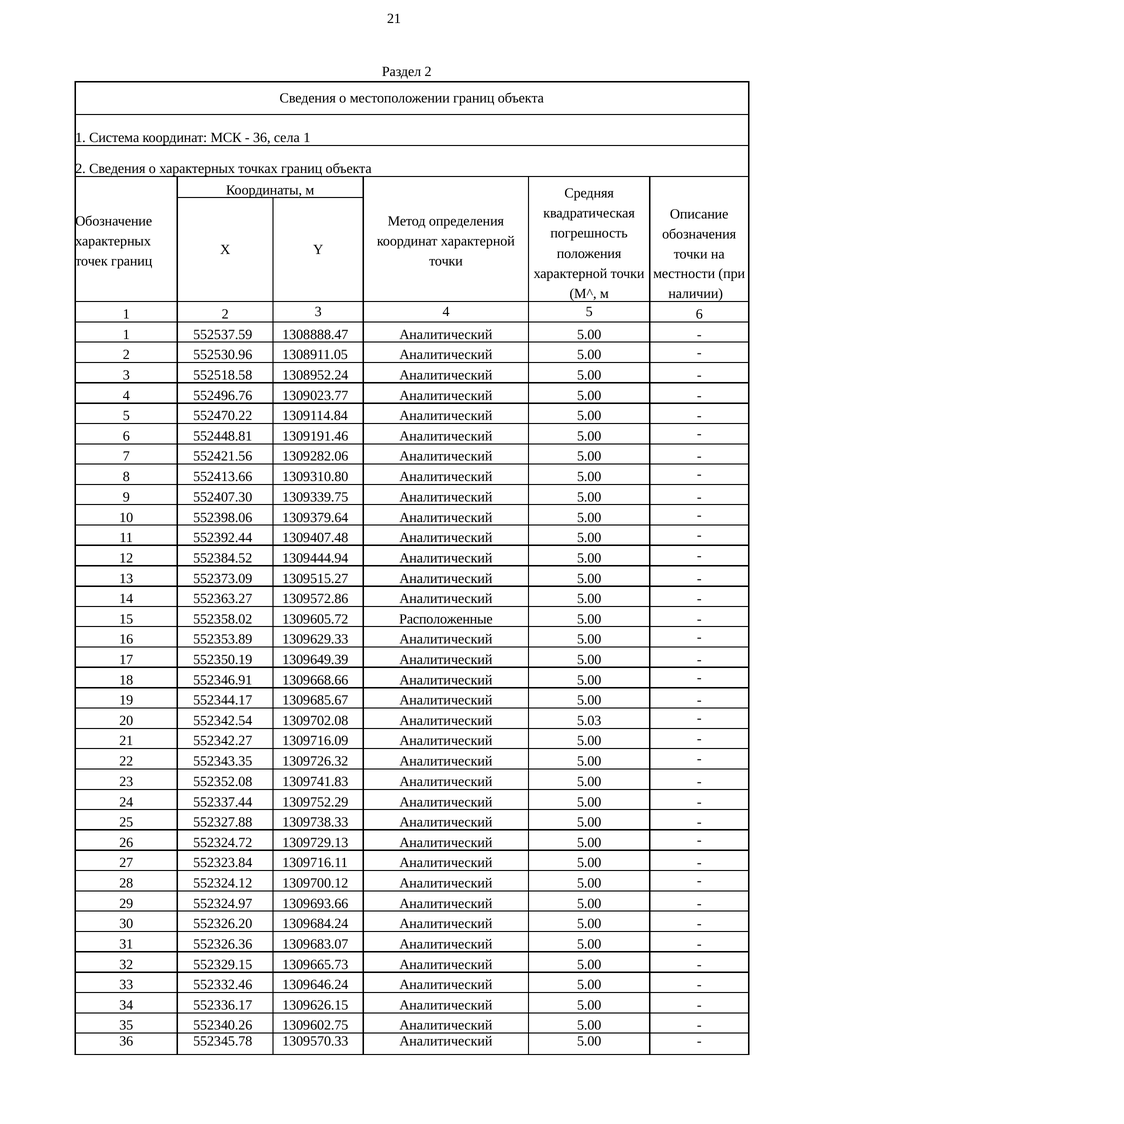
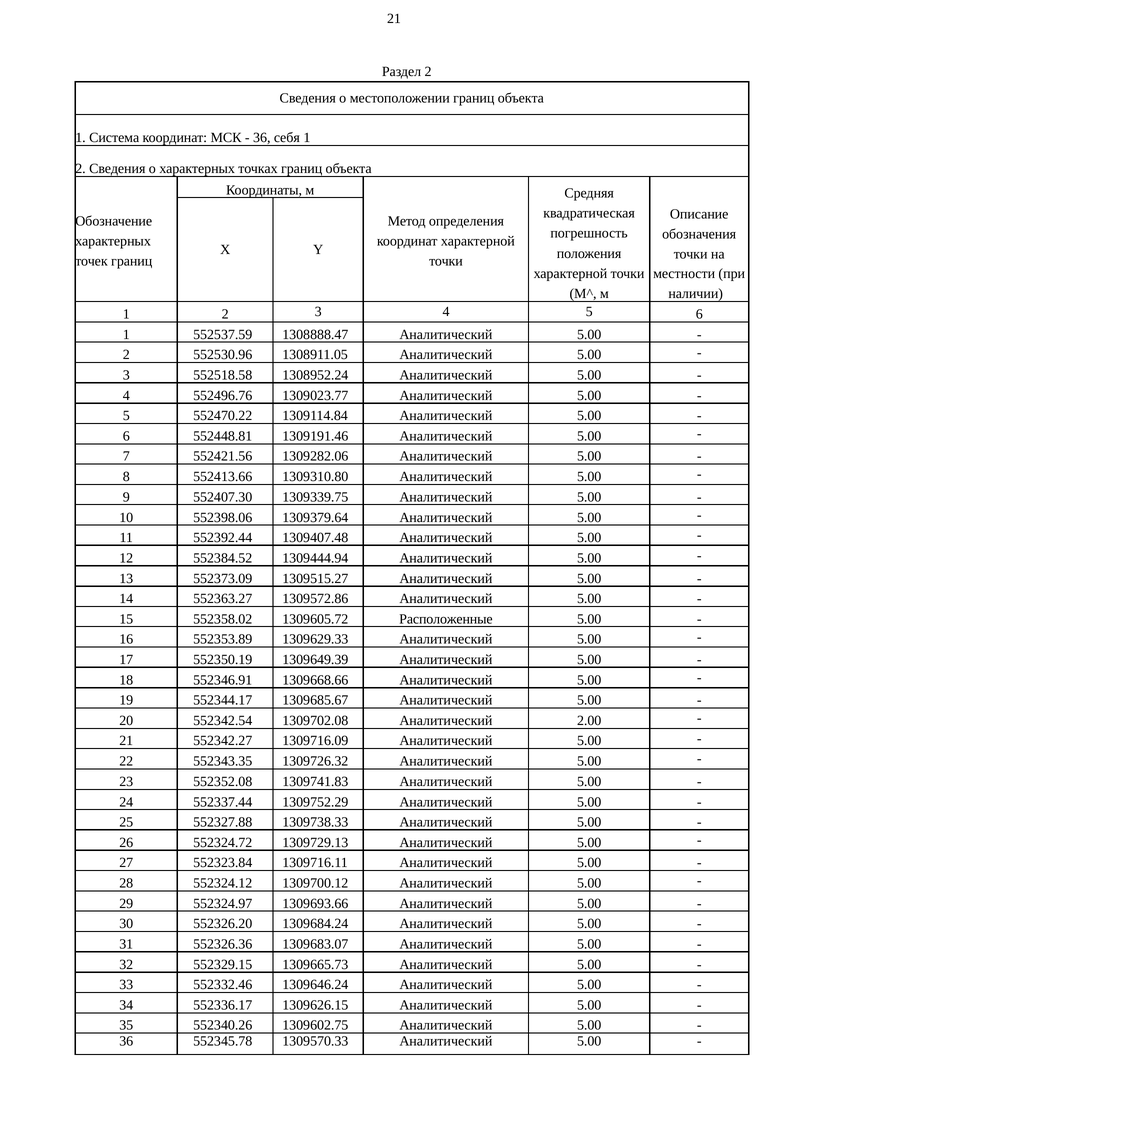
села: села -> себя (287, 138)
5.03: 5.03 -> 2.00 (589, 721)
